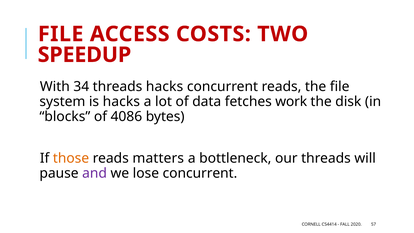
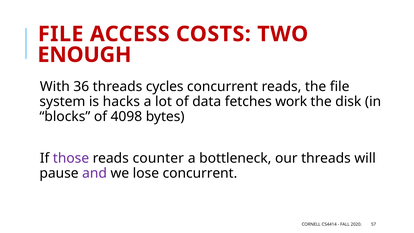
SPEEDUP: SPEEDUP -> ENOUGH (84, 55)
34: 34 -> 36 (81, 87)
threads hacks: hacks -> cycles (165, 87)
4086: 4086 -> 4098 (126, 116)
those colour: orange -> purple (71, 158)
matters: matters -> counter (158, 158)
